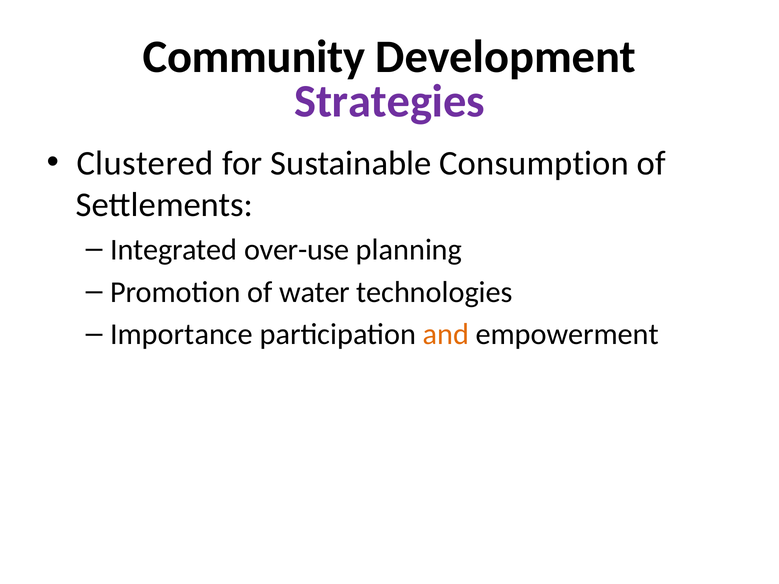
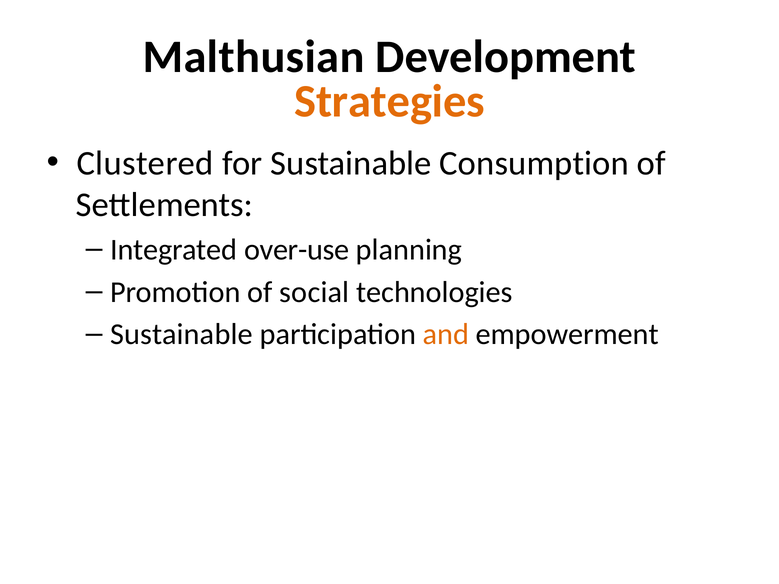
Community: Community -> Malthusian (254, 57)
Strategies colour: purple -> orange (390, 101)
water: water -> social (314, 292)
Importance: Importance -> Sustainable (181, 335)
